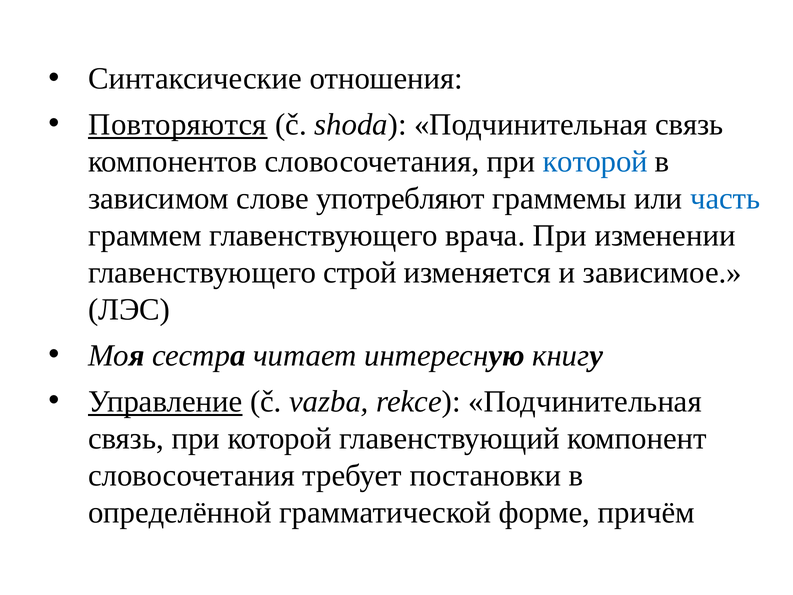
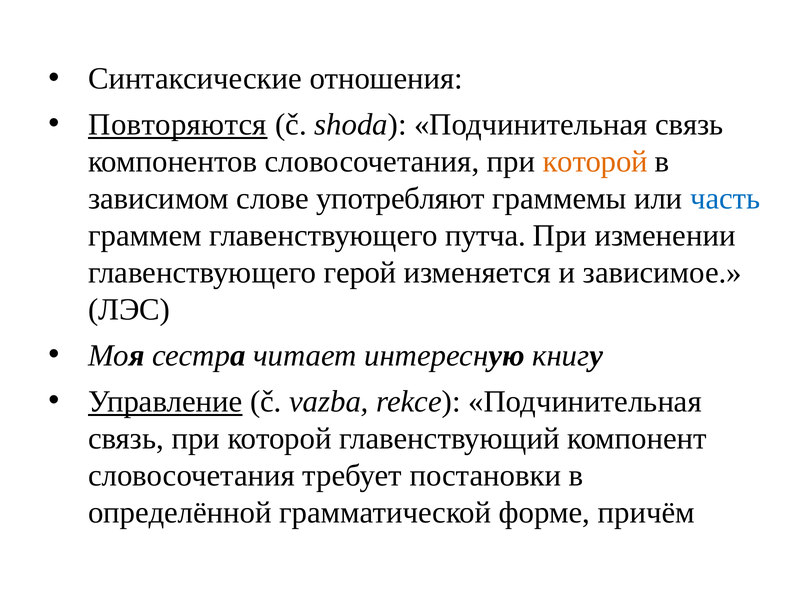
которой colour: blue -> orange (595, 161)
врача: врача -> путча (485, 235)
строй: строй -> герой (360, 272)
